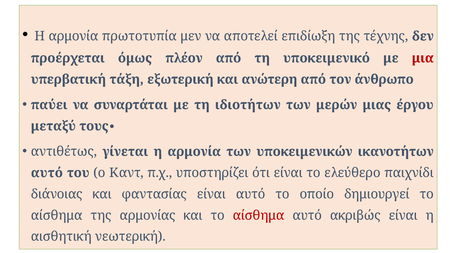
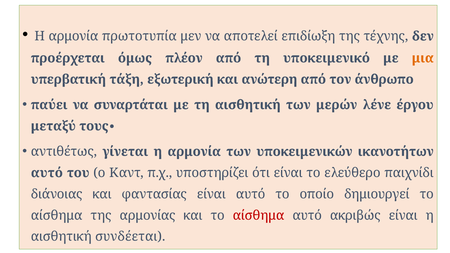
μια colour: red -> orange (423, 58)
τη ιδιοτήτων: ιδιοτήτων -> αισθητική (248, 105)
μιας: μιας -> λένε (377, 105)
νεωτερική: νεωτερική -> συνδέεται (130, 237)
